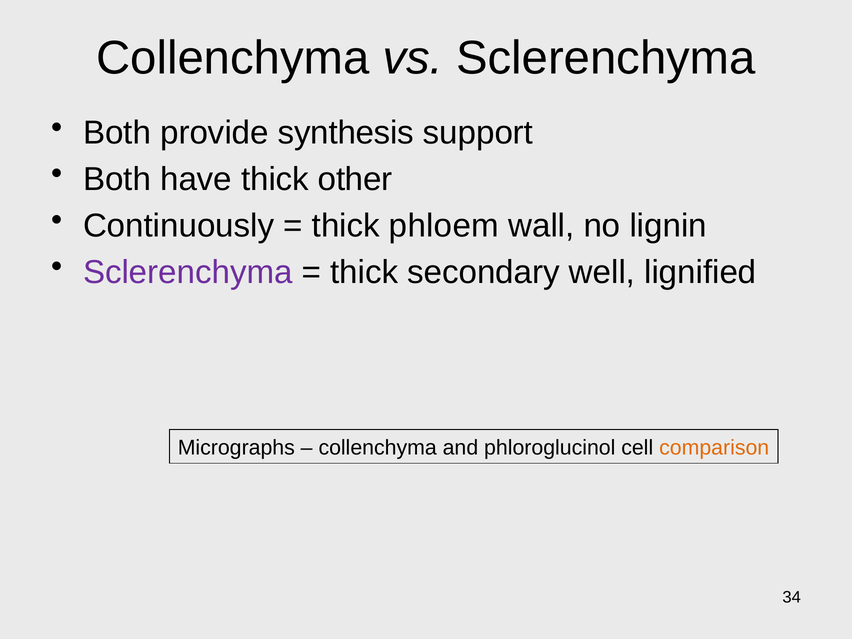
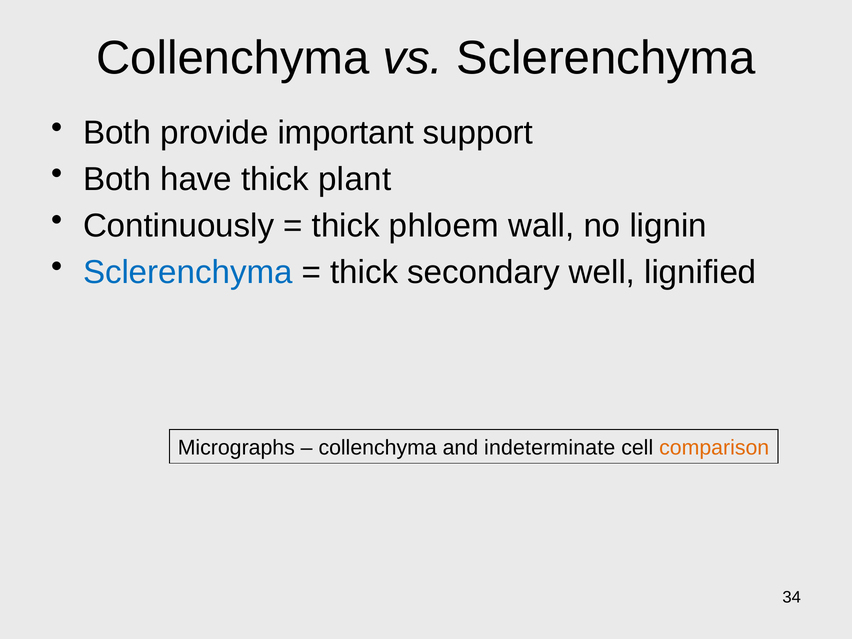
synthesis: synthesis -> important (346, 133)
other: other -> plant (355, 179)
Sclerenchyma colour: purple -> blue (188, 272)
phloroglucinol: phloroglucinol -> indeterminate (550, 448)
